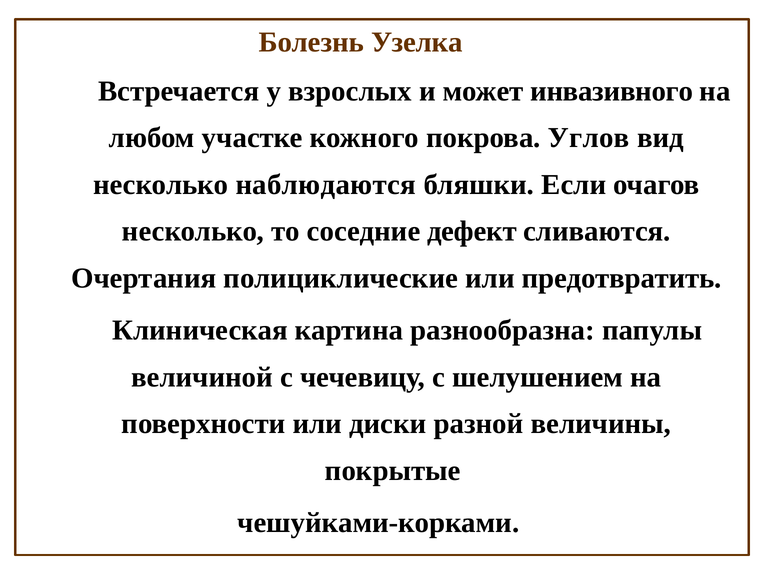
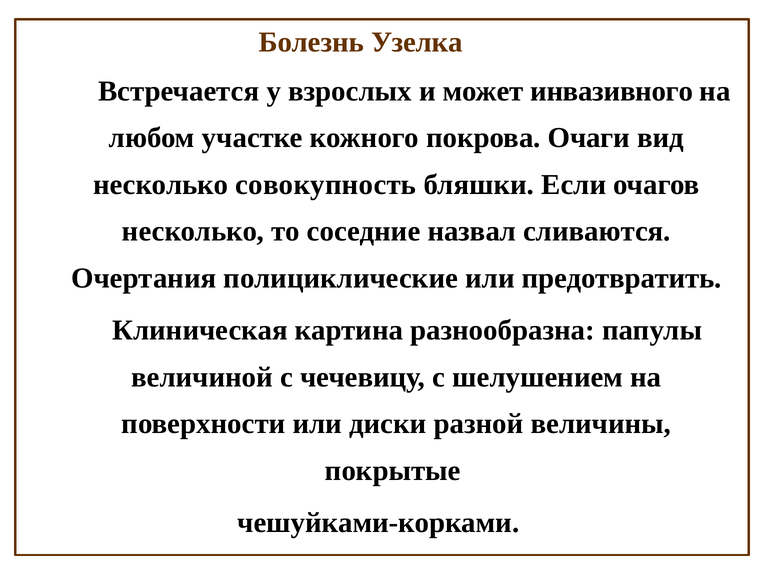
Углов: Углов -> Очаги (589, 138)
наблюдаются: наблюдаются -> совокупность (326, 185)
дефект: дефект -> назвал (472, 232)
